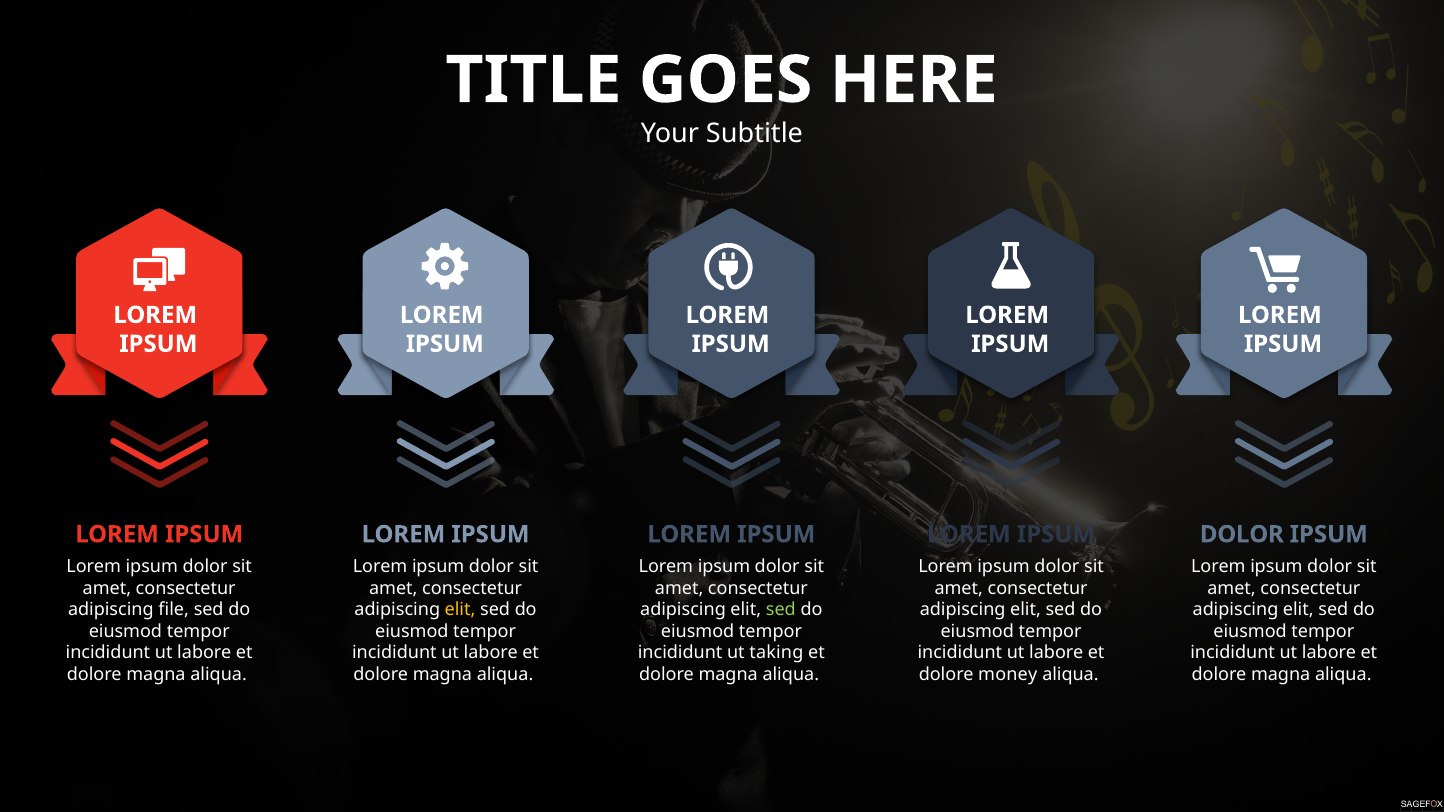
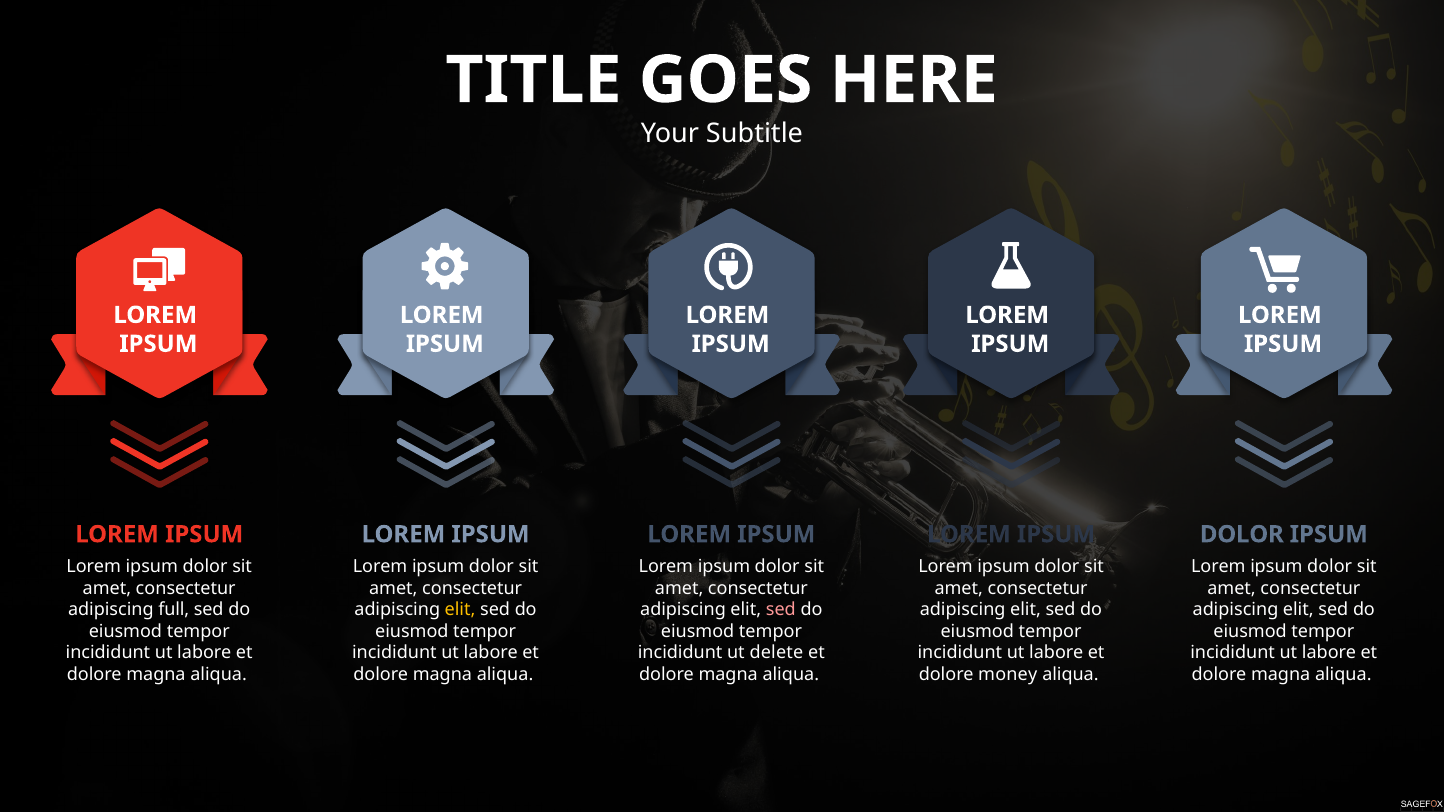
file: file -> full (174, 610)
sed colour: light green -> pink (781, 610)
taking: taking -> delete (776, 653)
